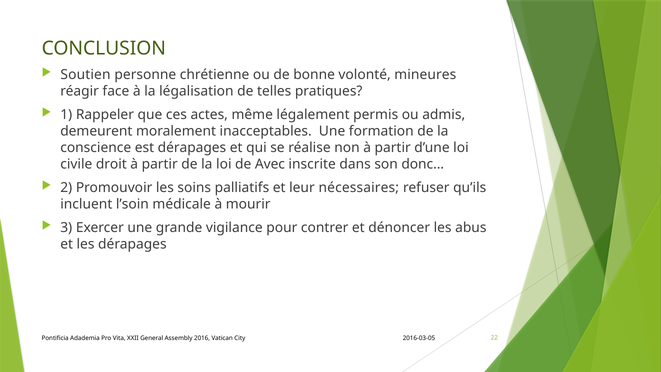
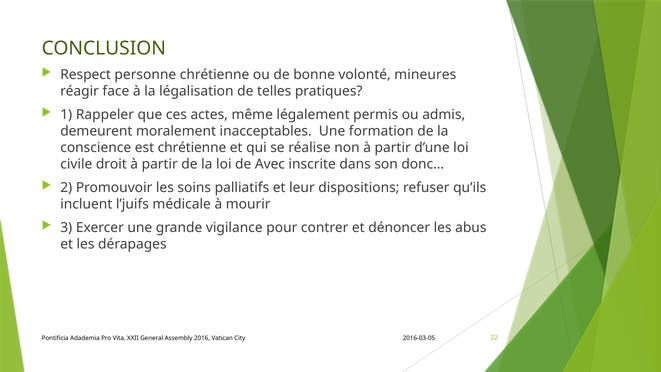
Soutien: Soutien -> Respect (86, 75)
est dérapages: dérapages -> chrétienne (192, 148)
nécessaires: nécessaires -> dispositions (359, 188)
l’soin: l’soin -> l’juifs (132, 204)
